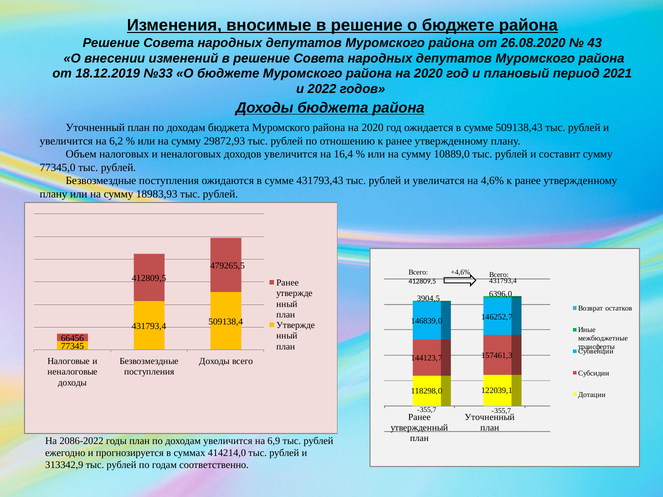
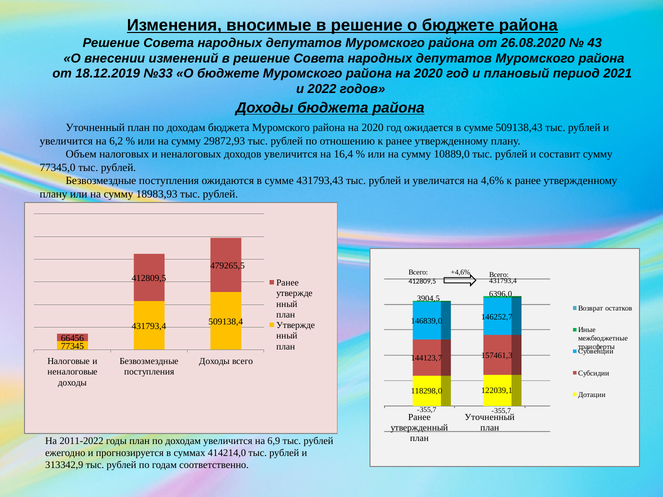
2086-2022: 2086-2022 -> 2011-2022 (81, 441)
